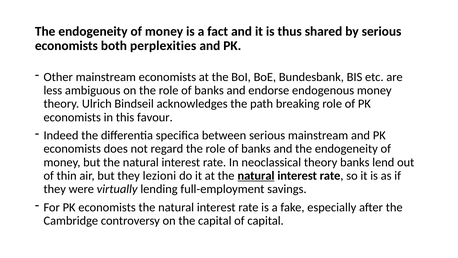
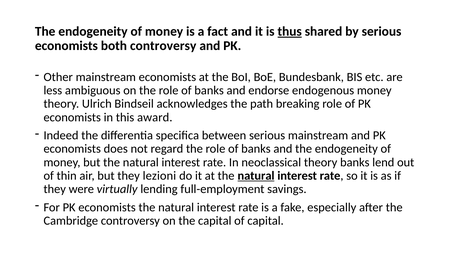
thus underline: none -> present (290, 31)
both perplexities: perplexities -> controversy (163, 46)
favour: favour -> award (155, 117)
